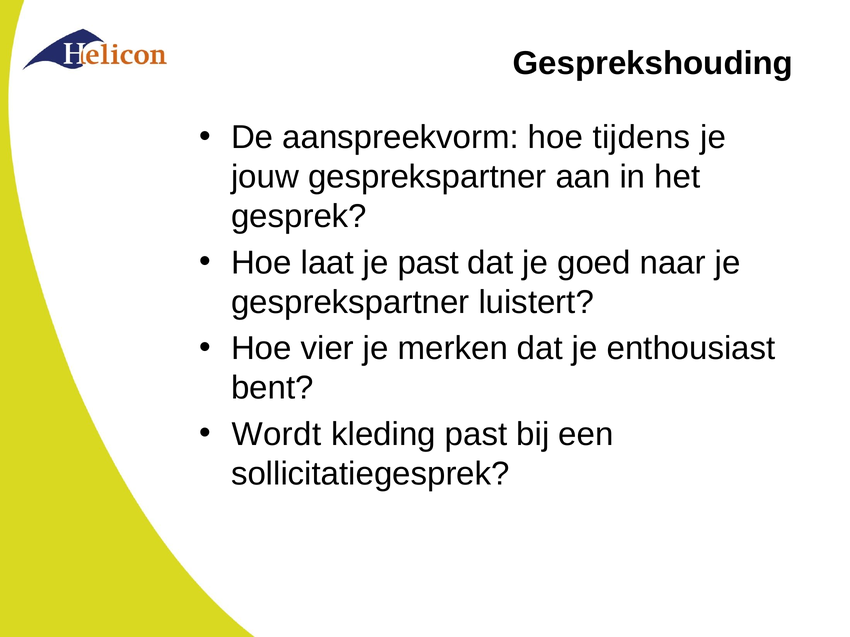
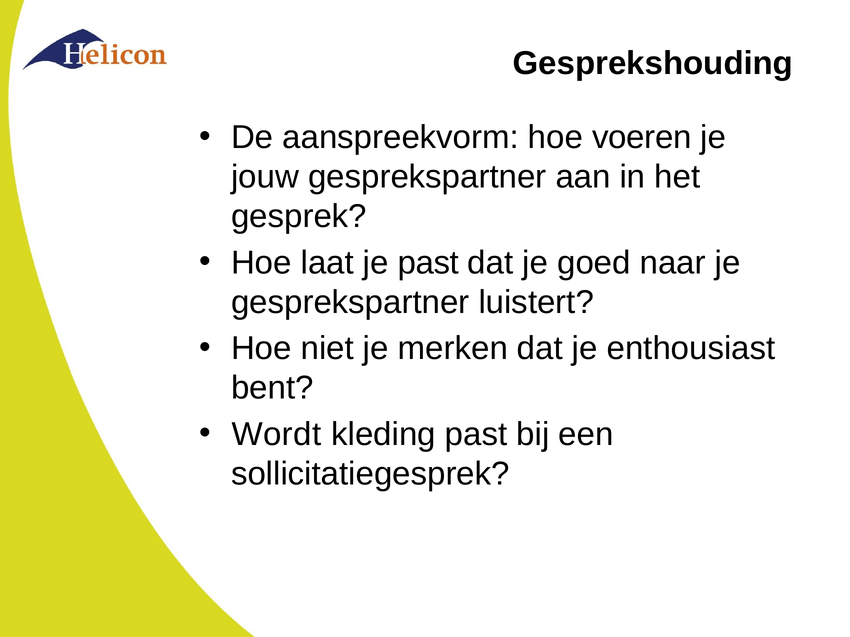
tijdens: tijdens -> voeren (642, 138)
vier: vier -> niet (327, 349)
